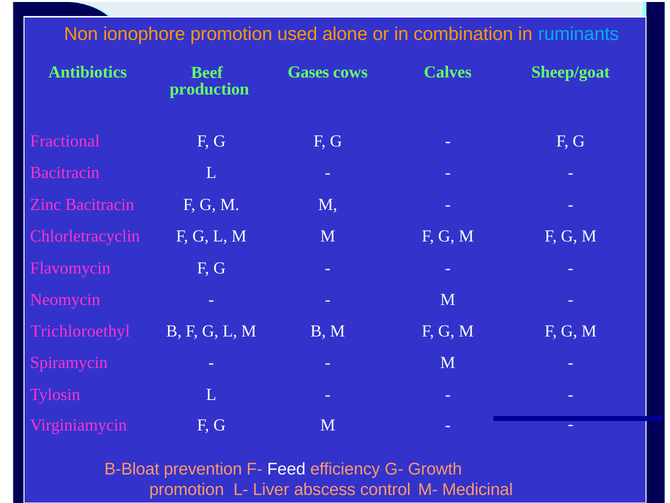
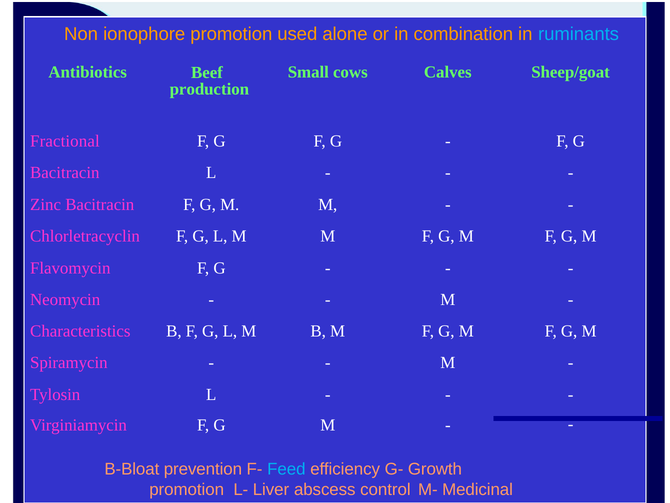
Gases: Gases -> Small (308, 72)
Trichloroethyl: Trichloroethyl -> Characteristics (80, 331)
Feed colour: white -> light blue (286, 469)
